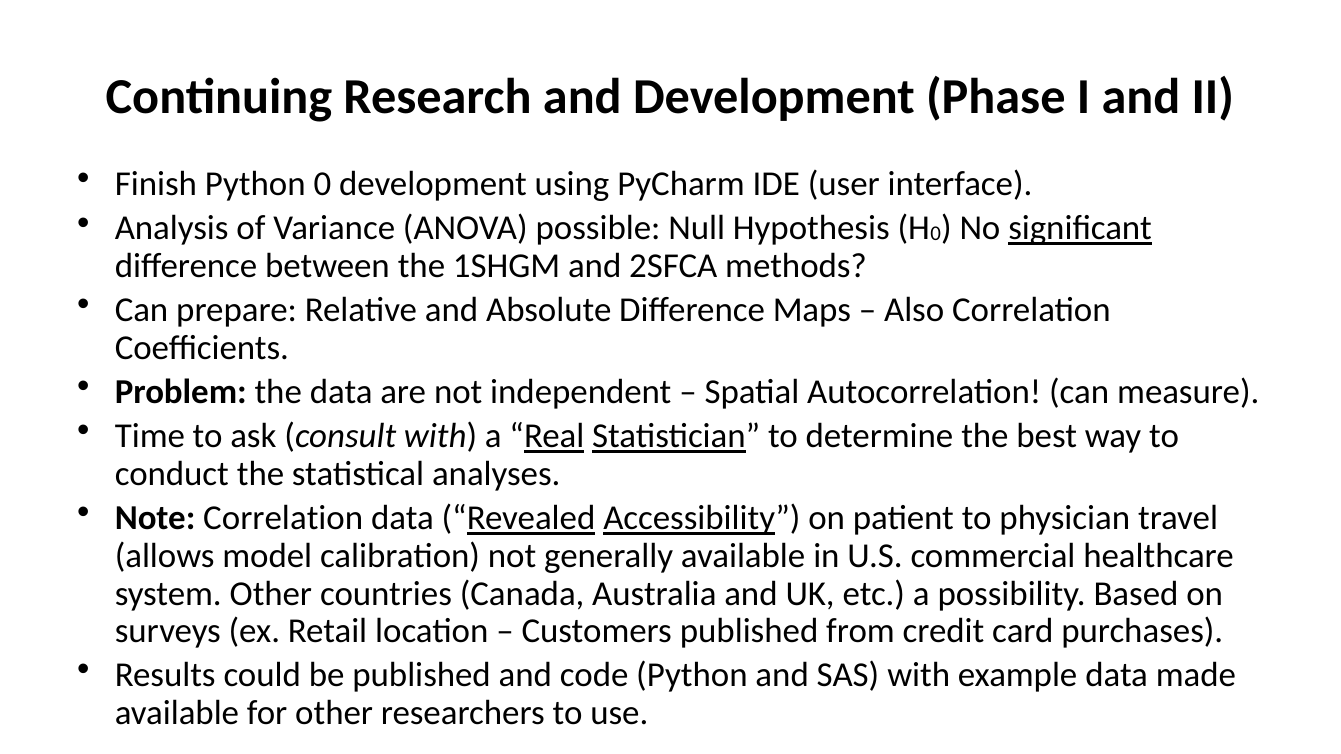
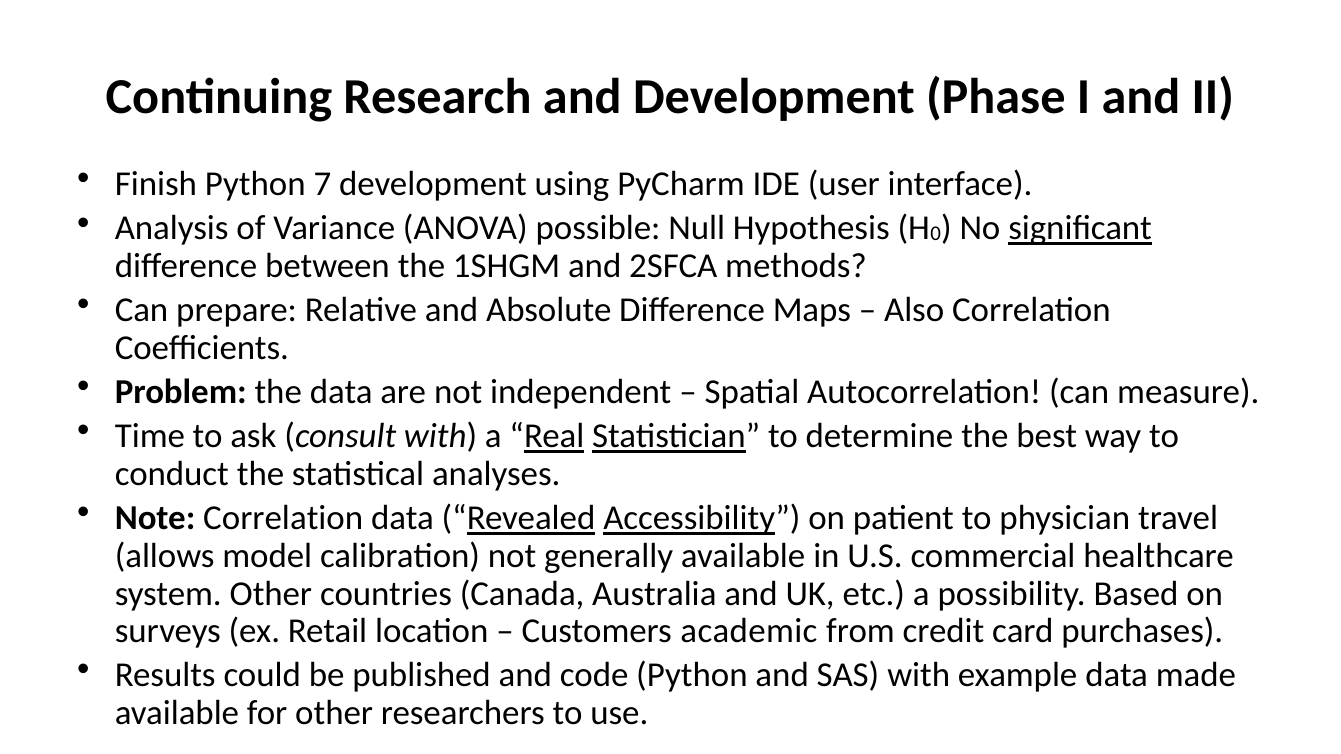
Python 0: 0 -> 7 (322, 184)
Customers published: published -> academic (749, 631)
